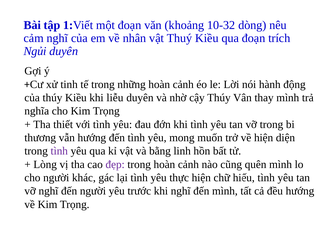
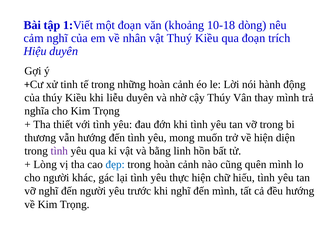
10-32: 10-32 -> 10-18 (221, 25)
Ngủi: Ngủi -> Hiệu (35, 51)
đẹp colour: purple -> blue (115, 164)
